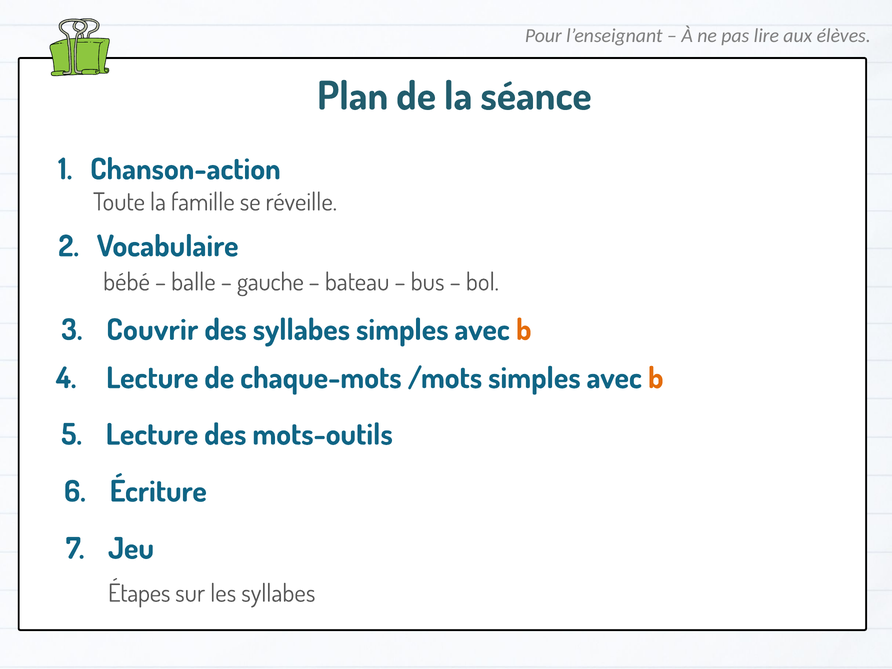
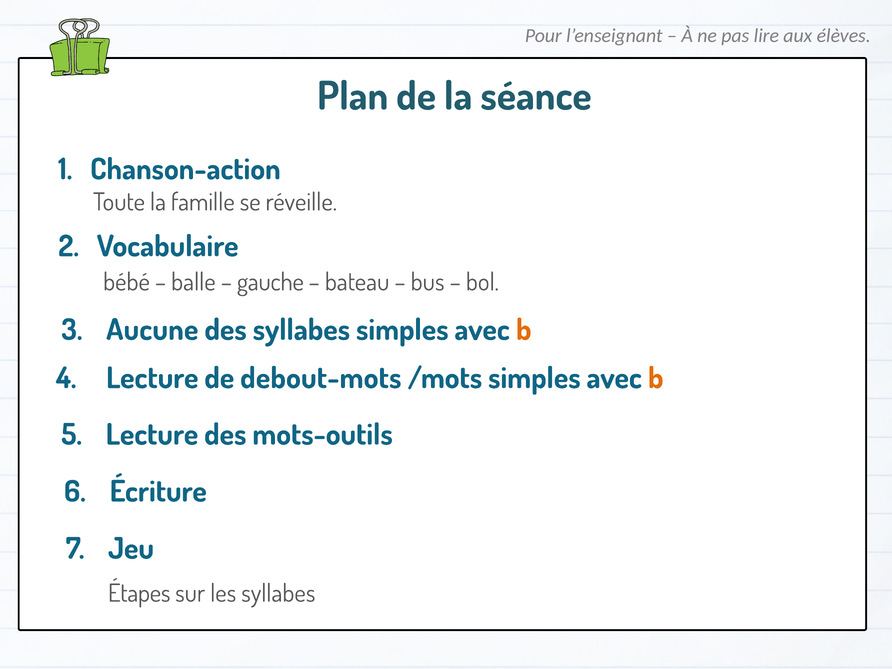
Couvrir: Couvrir -> Aucune (152, 330)
chaque-mots: chaque-mots -> debout-mots (321, 378)
